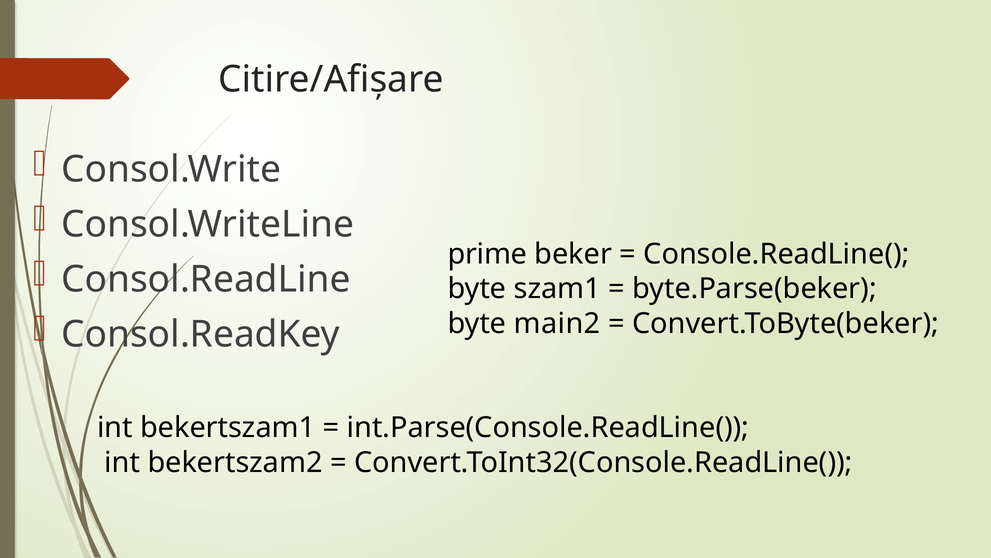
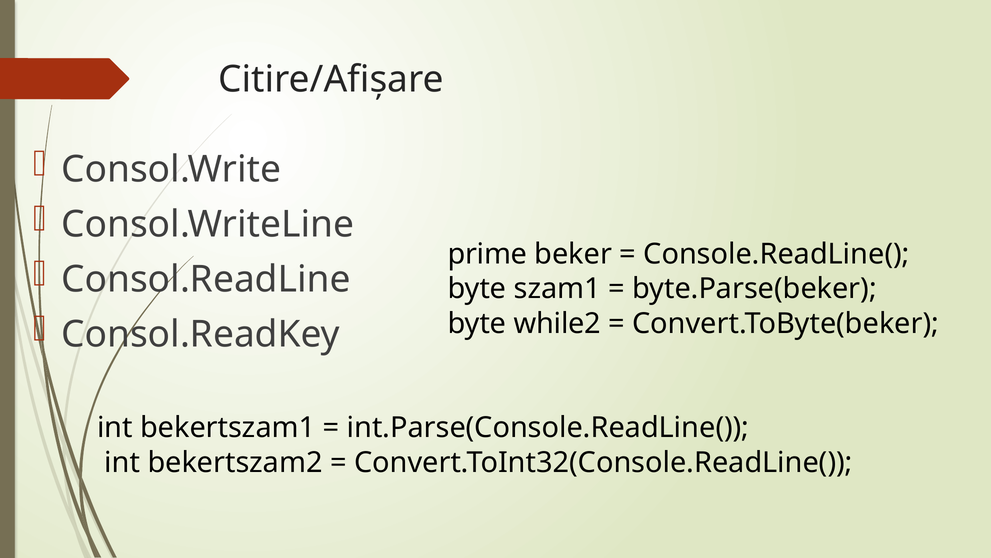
main2: main2 -> while2 (557, 323)
